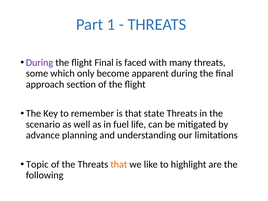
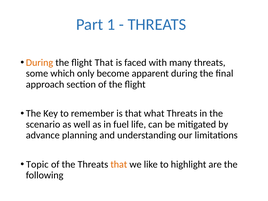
During colour: purple -> orange (40, 63)
flight Final: Final -> That (104, 63)
state: state -> what (154, 113)
